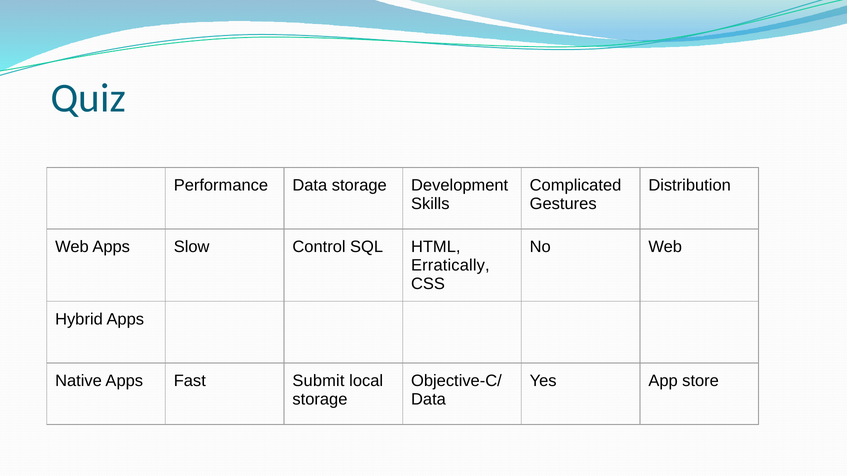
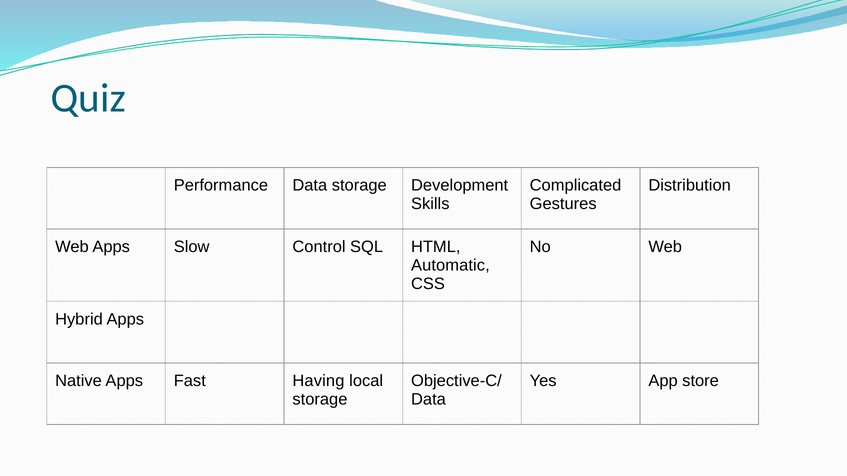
Erratically: Erratically -> Automatic (450, 266)
Submit: Submit -> Having (318, 381)
